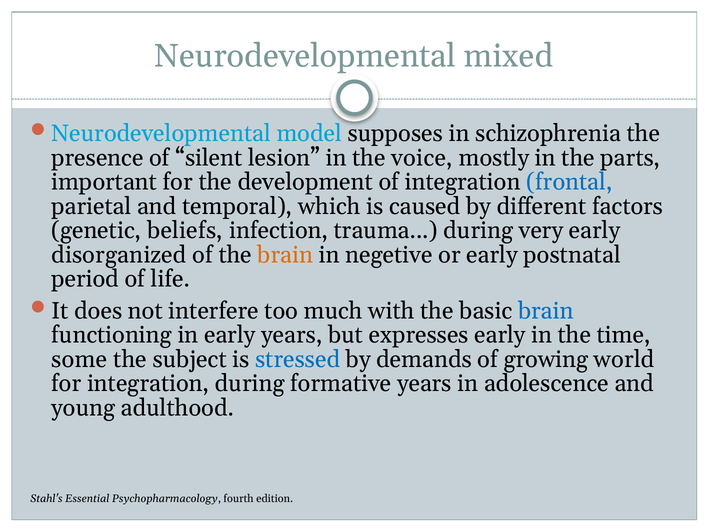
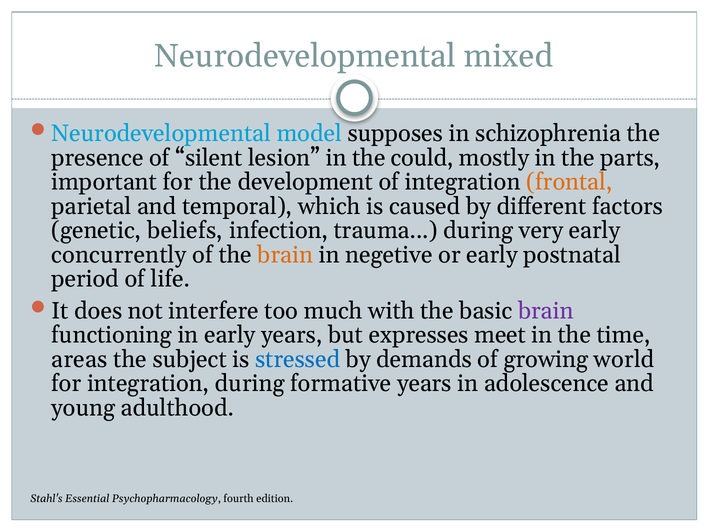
voice: voice -> could (422, 158)
frontal colour: blue -> orange (569, 182)
disorganized: disorganized -> concurrently (119, 255)
brain colour: blue -> purple (546, 311)
expresses early: early -> meet (500, 335)
some: some -> areas (79, 359)
